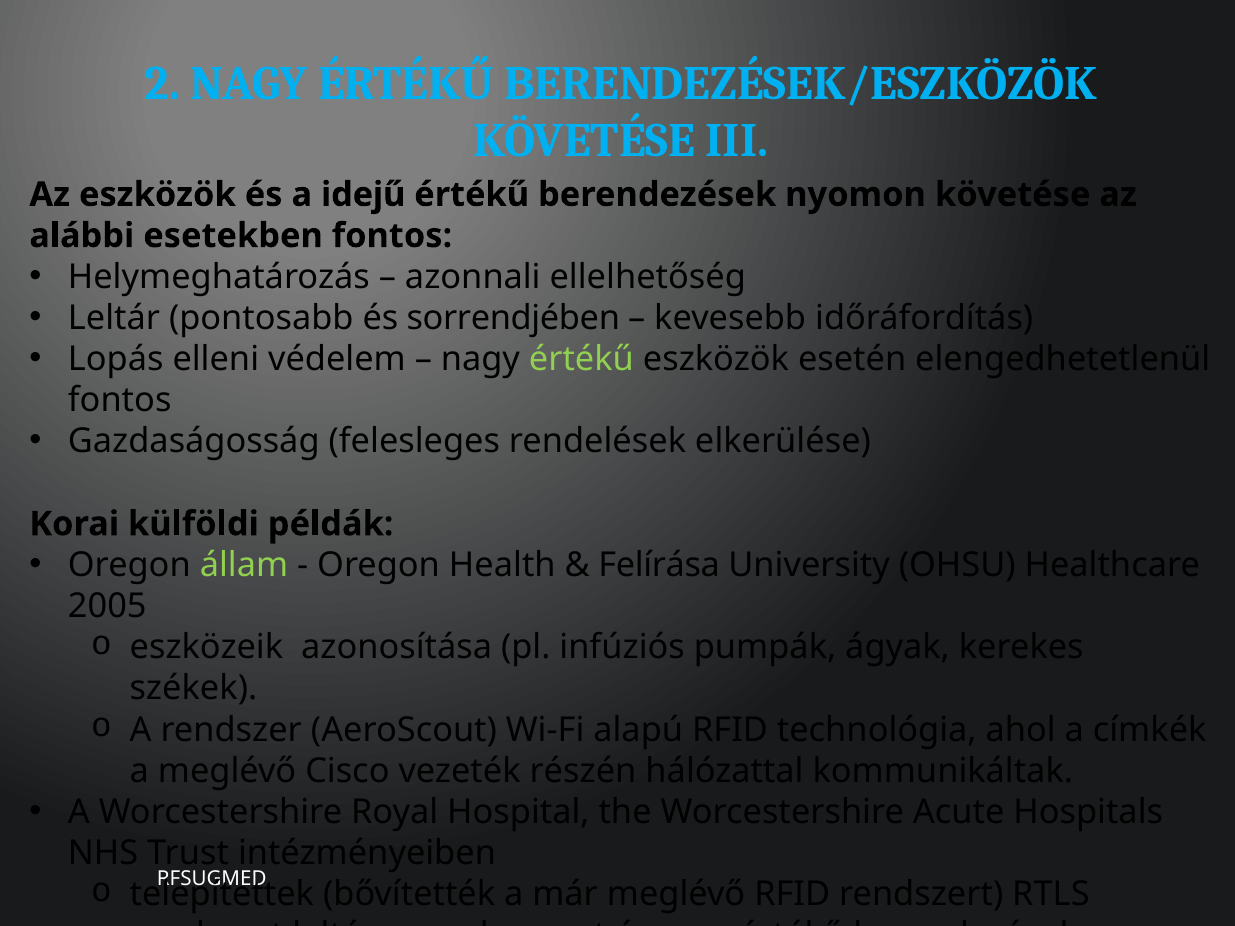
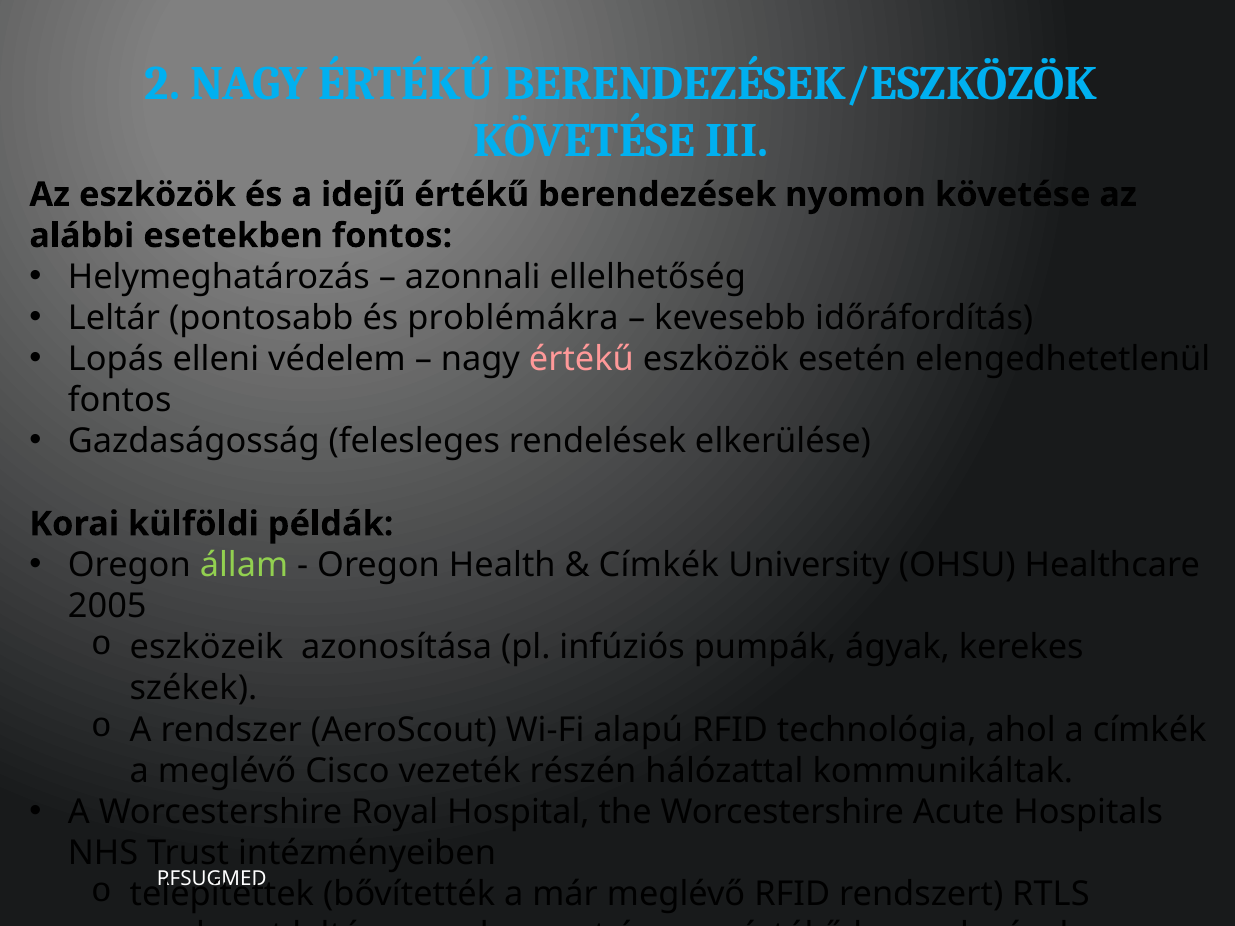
sorrendjében: sorrendjében -> problémákra (513, 318)
értékű colour: light green -> pink (581, 359)
Felírása: Felírása -> Címkék (659, 565)
